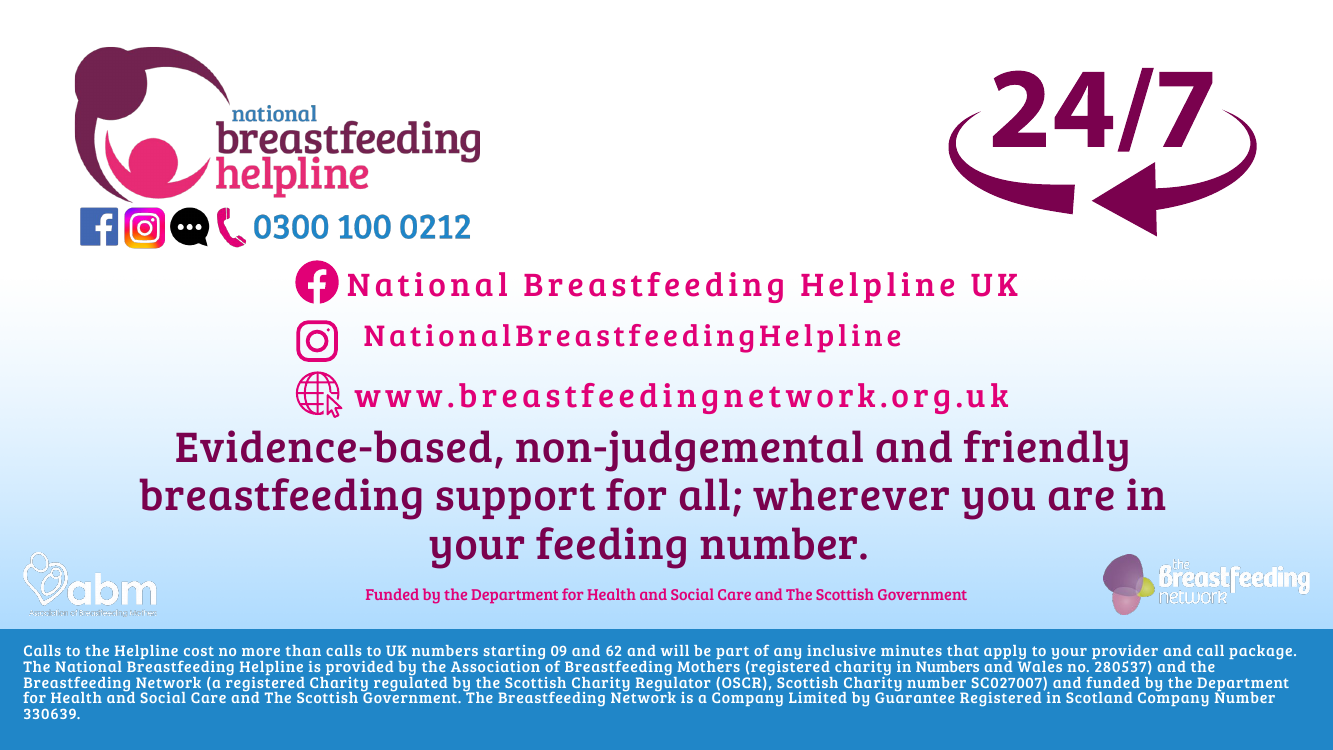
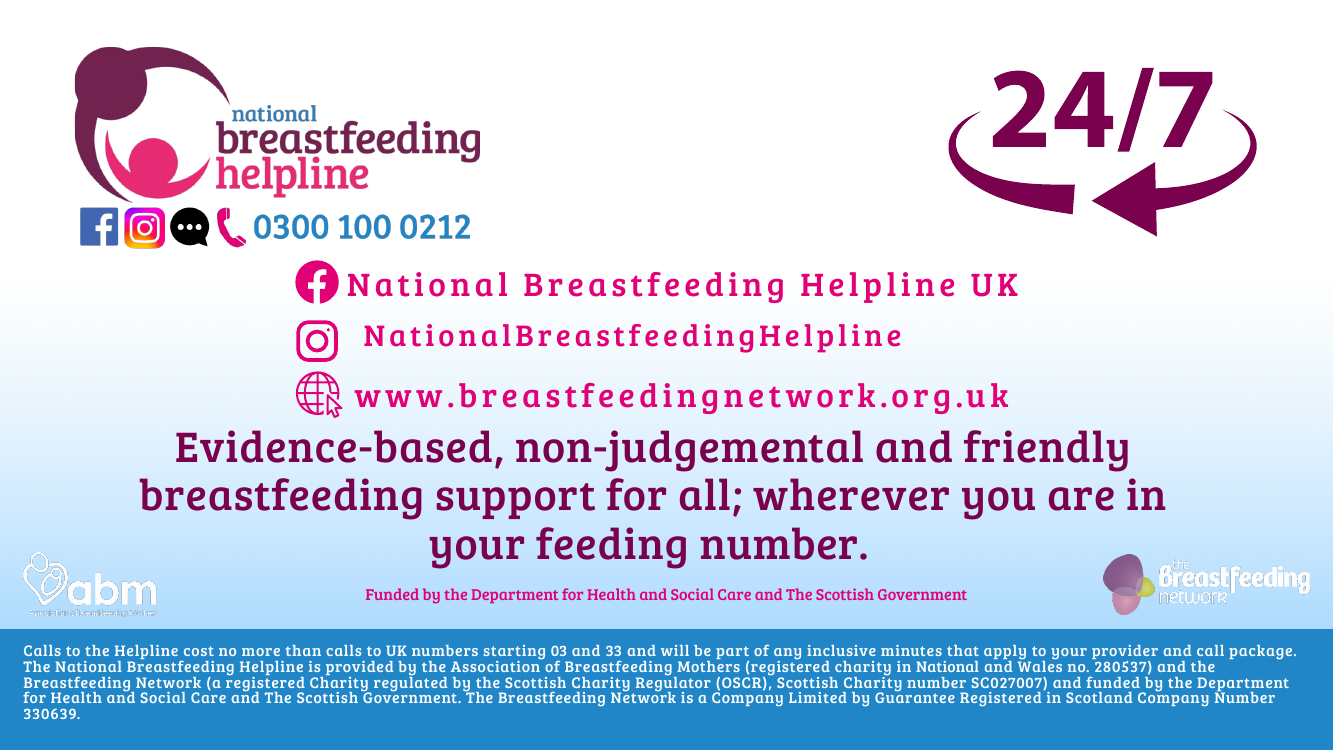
09: 09 -> 03 (559, 651)
62: 62 -> 33 (614, 651)
in Numbers: Numbers -> National (948, 667)
